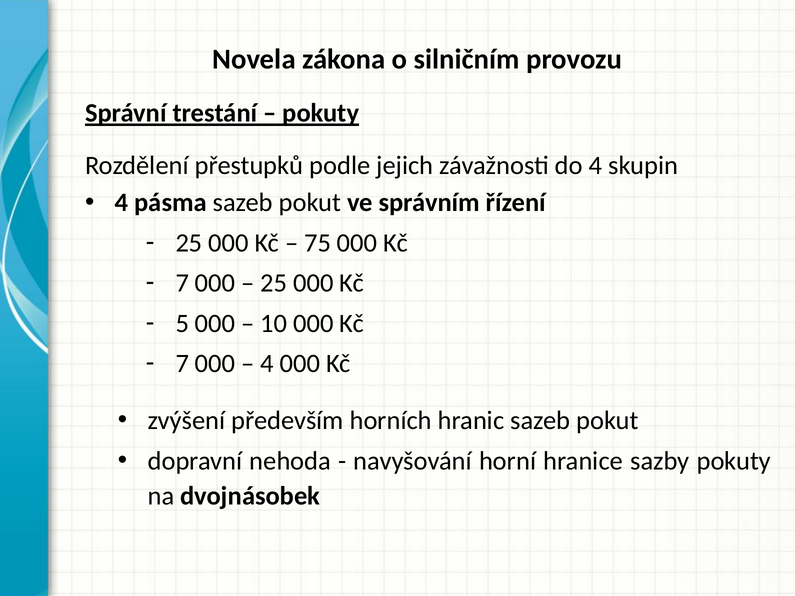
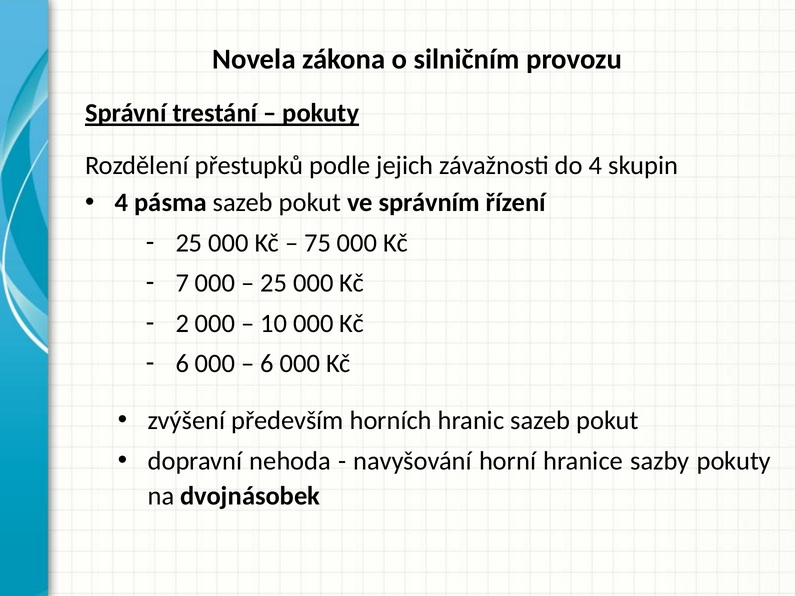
5: 5 -> 2 (182, 324)
7: 7 -> 6 (182, 364)
4: 4 -> 6 (267, 364)
